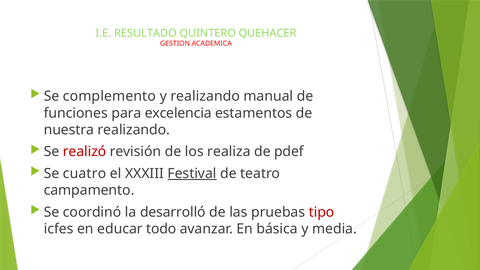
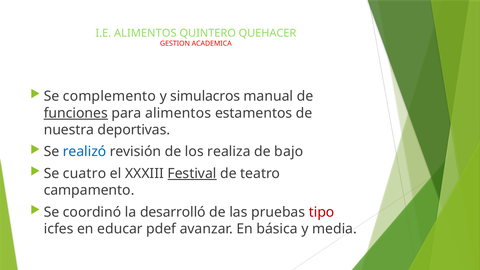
I.E RESULTADO: RESULTADO -> ALIMENTOS (145, 33)
y realizando: realizando -> simulacros (205, 96)
funciones underline: none -> present (76, 113)
para excelencia: excelencia -> alimentos (178, 113)
nuestra realizando: realizando -> deportivas (134, 130)
realizó colour: red -> blue (85, 152)
pdef: pdef -> bajo (289, 152)
todo: todo -> pdef (161, 229)
